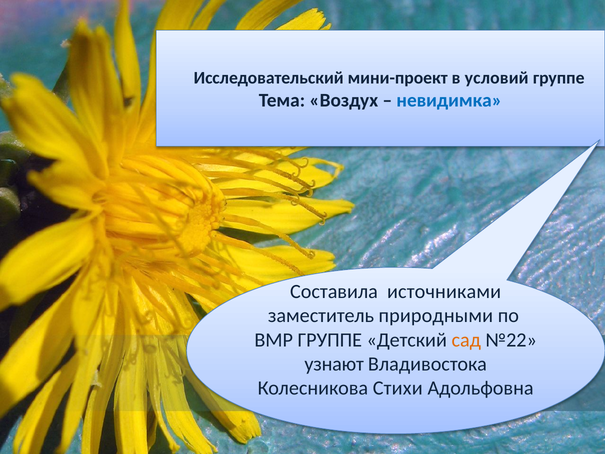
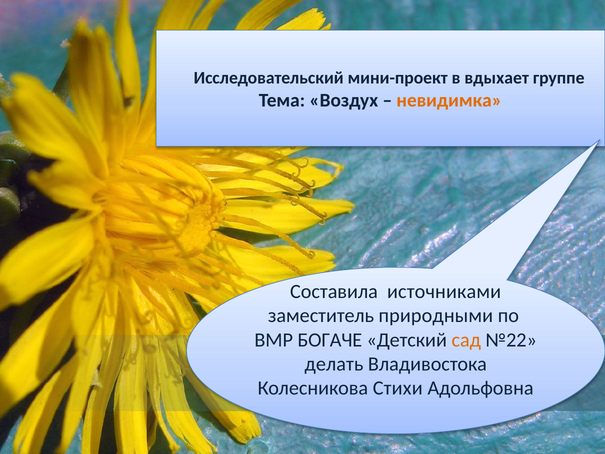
условий: условий -> вдыхает (497, 78)
невидимка colour: blue -> orange (449, 100)
ВМР ГРУППЕ: ГРУППЕ -> БОГАЧЕ (330, 340)
узнают: узнают -> делать (334, 364)
